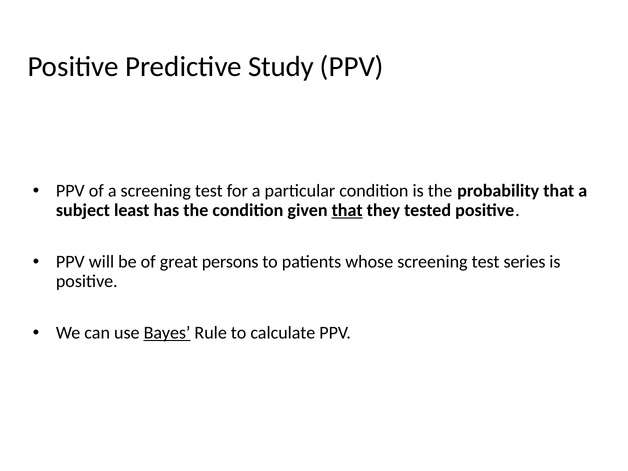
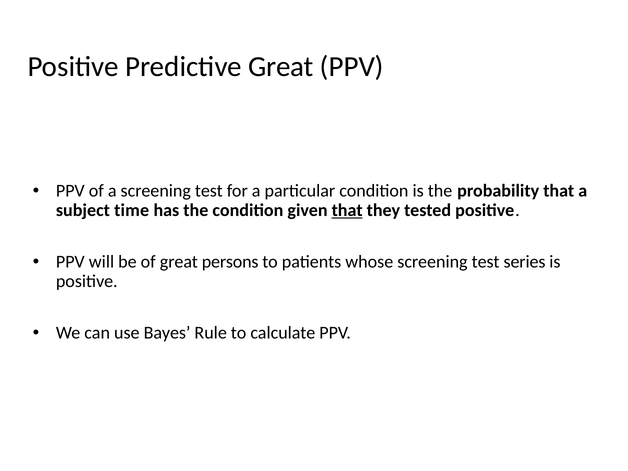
Predictive Study: Study -> Great (281, 67)
least: least -> time (132, 210)
Bayes underline: present -> none (167, 333)
